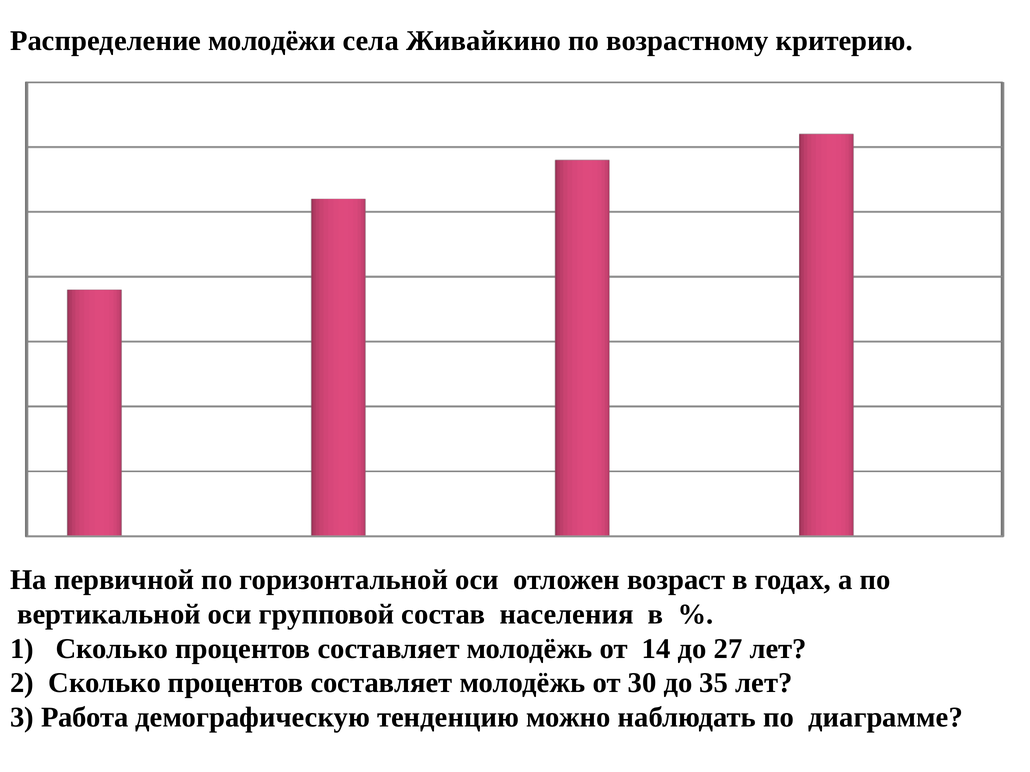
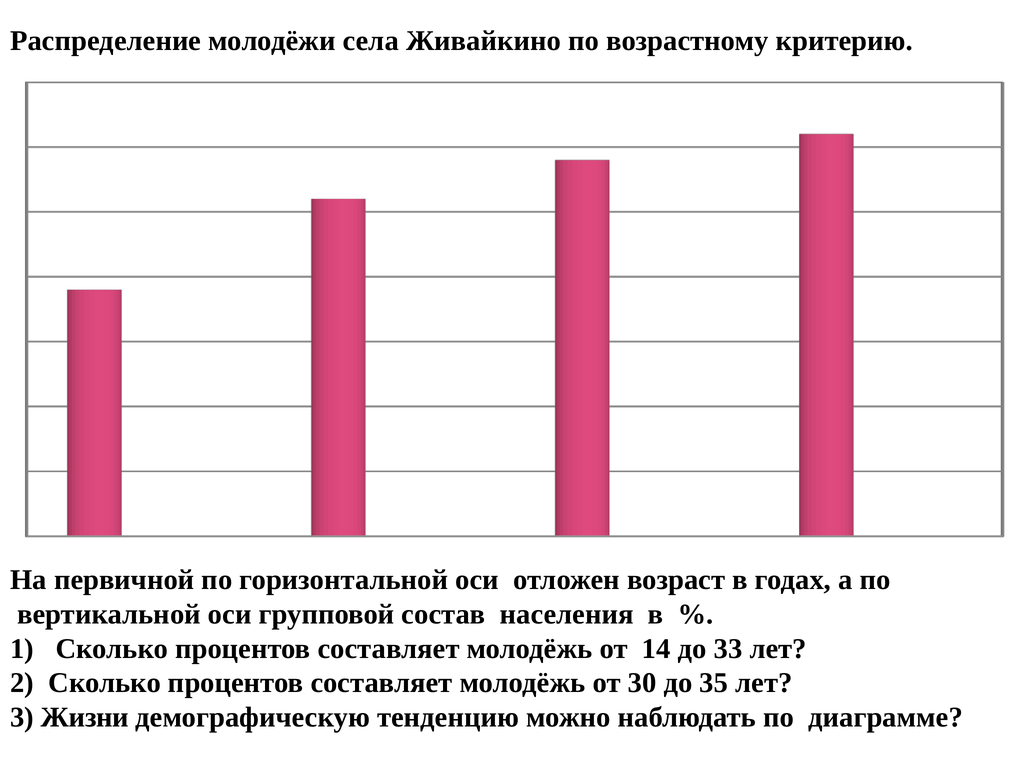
27: 27 -> 33 (728, 649)
Работа: Работа -> Жизни (85, 718)
